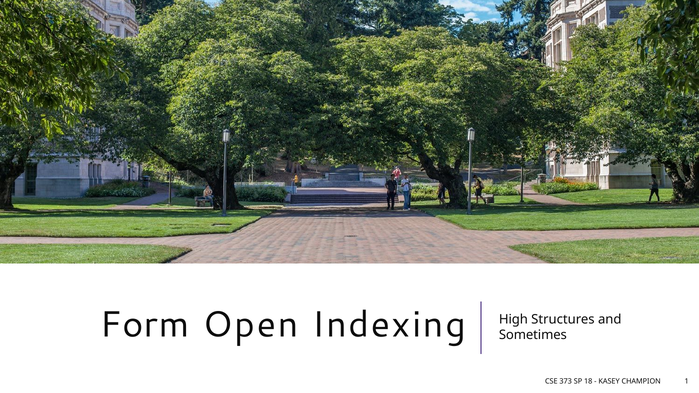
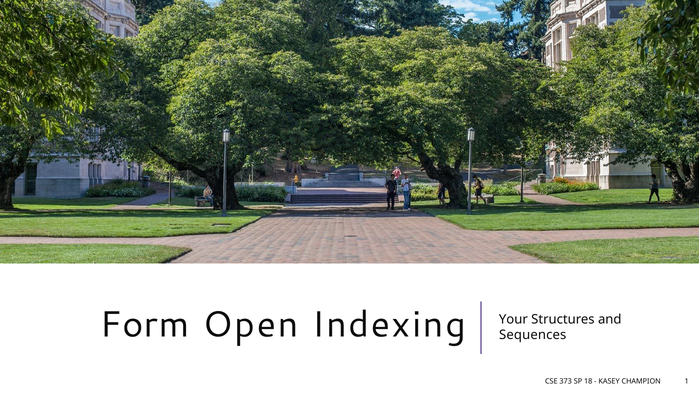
High: High -> Your (513, 319)
Sometimes: Sometimes -> Sequences (533, 335)
